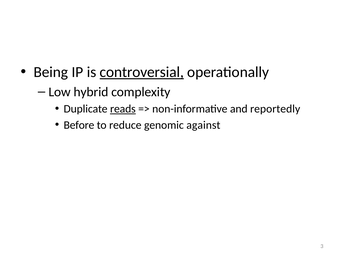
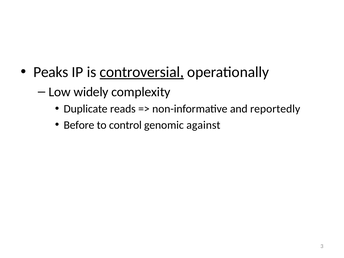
Being: Being -> Peaks (51, 72)
hybrid: hybrid -> widely (91, 92)
reads underline: present -> none (123, 109)
reduce: reduce -> control (125, 125)
